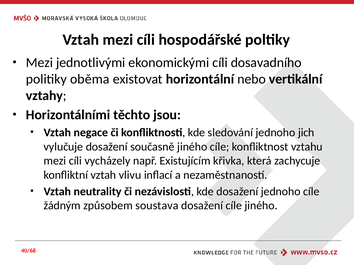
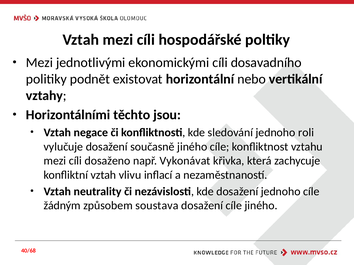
oběma: oběma -> podnět (90, 79)
jich: jich -> roli (306, 133)
vycházely: vycházely -> dosaženo (107, 161)
Existujícím: Existujícím -> Vykonávat (185, 161)
